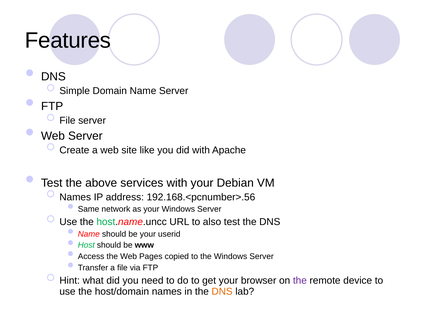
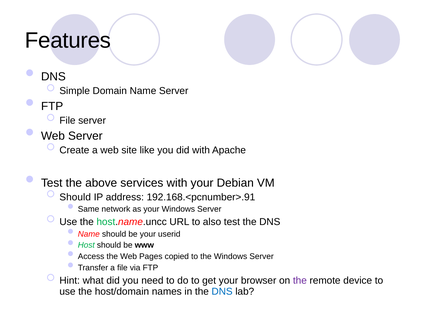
Names: Names -> Should (75, 197)
192.168.<pcnumber>.56: 192.168.<pcnumber>.56 -> 192.168.<pcnumber>.91 (201, 197)
DNS colour: orange -> blue (222, 291)
